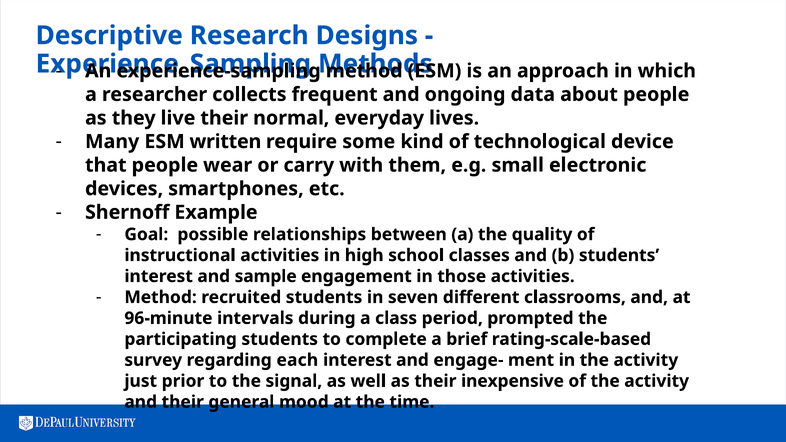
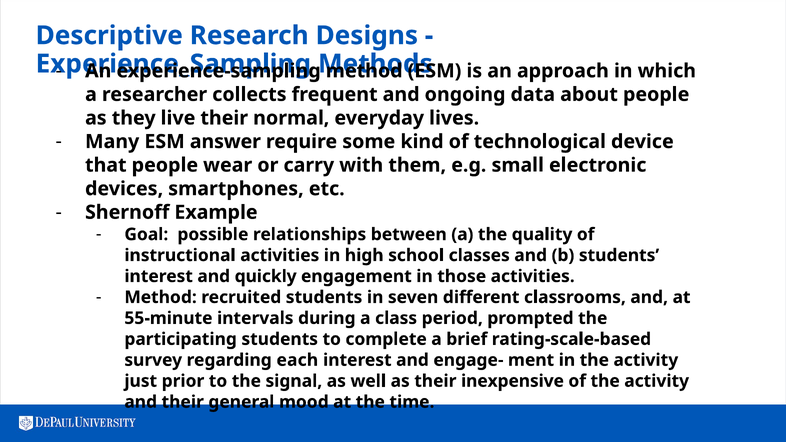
written: written -> answer (225, 142)
sample: sample -> quickly (266, 276)
96-minute: 96-minute -> 55-minute (168, 318)
